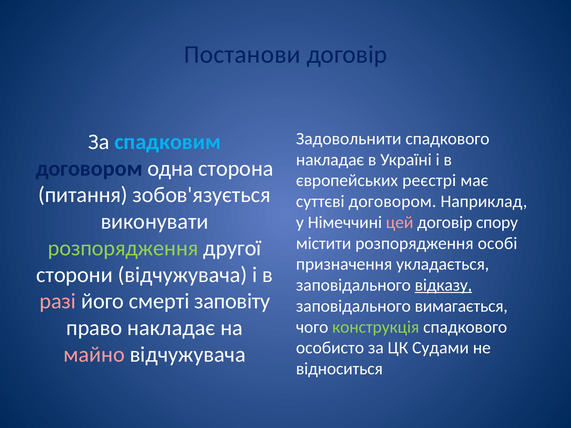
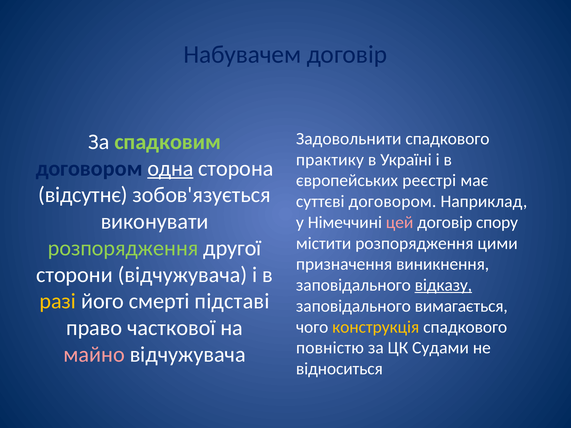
Постанови: Постанови -> Набувачем (242, 55)
спадковим colour: light blue -> light green (168, 142)
накладає: накладає -> практику (330, 160)
одна underline: none -> present (170, 168)
питання: питання -> відсутнє (83, 195)
особі: особі -> цими (498, 243)
укладається: укладається -> виникнення (443, 264)
разі colour: pink -> yellow (58, 301)
заповіту: заповіту -> підставі (232, 301)
право накладає: накладає -> часткової (171, 328)
конструкція colour: light green -> yellow (376, 327)
особисто: особисто -> повністю (330, 348)
